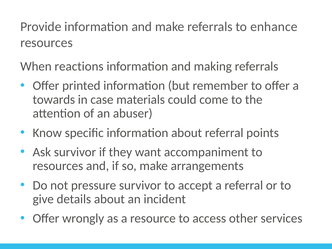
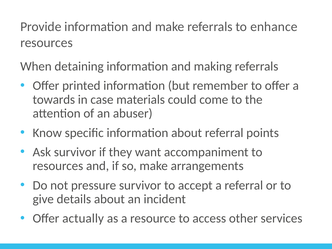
reactions: reactions -> detaining (79, 66)
wrongly: wrongly -> actually (83, 218)
